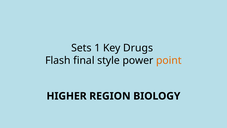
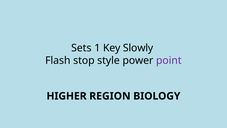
Drugs: Drugs -> Slowly (138, 48)
final: final -> stop (84, 60)
point colour: orange -> purple (169, 60)
